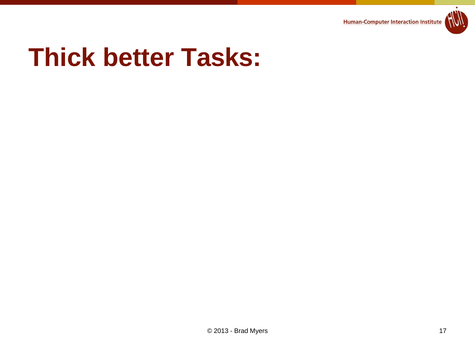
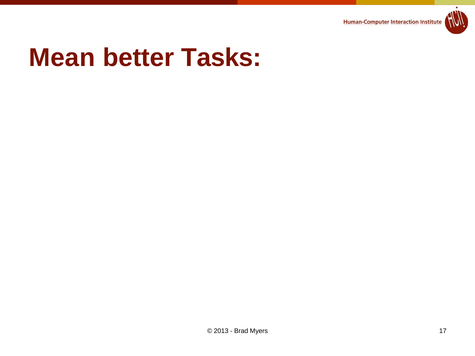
Thick: Thick -> Mean (62, 58)
